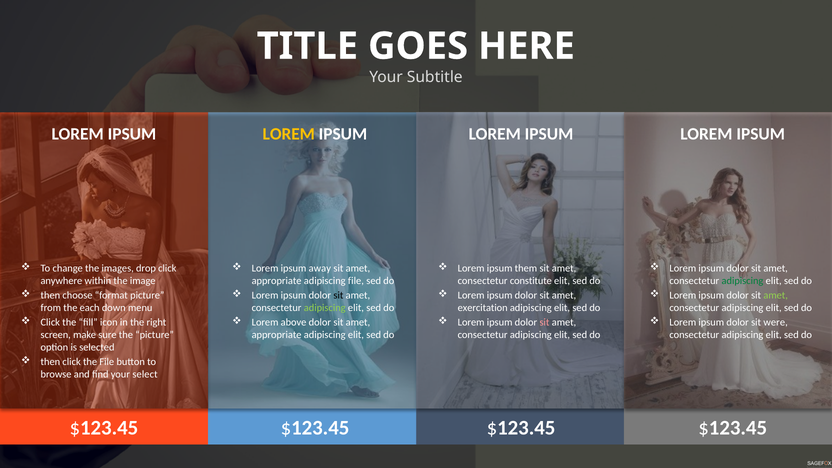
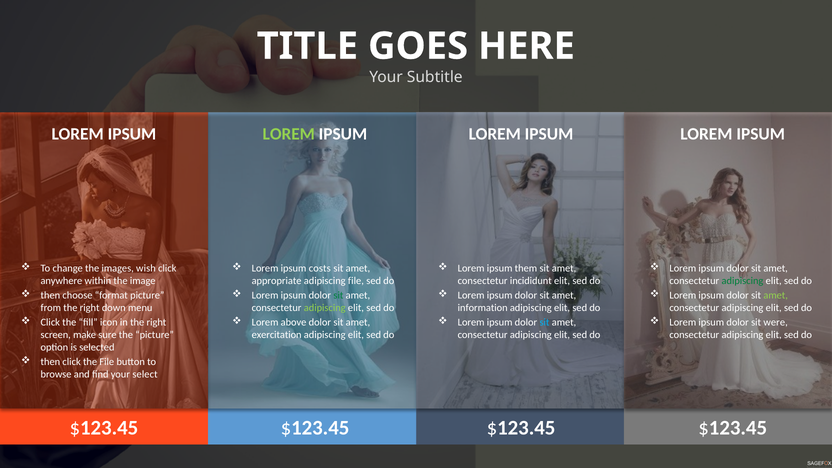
LOREM colour: yellow -> light green (289, 134)
drop: drop -> wish (146, 268)
away: away -> costs (320, 268)
constitute: constitute -> incididunt (531, 281)
sit colour: black -> green (338, 295)
from the each: each -> right (90, 308)
exercitation: exercitation -> information (483, 308)
sit colour: pink -> light blue (544, 323)
appropriate: appropriate -> exercitation (277, 335)
